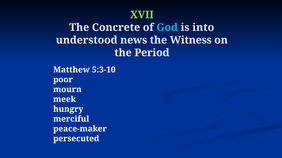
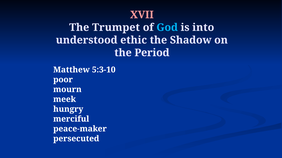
XVII colour: light green -> pink (142, 15)
Concrete: Concrete -> Trumpet (116, 28)
news: news -> ethic (134, 40)
Witness: Witness -> Shadow (191, 40)
